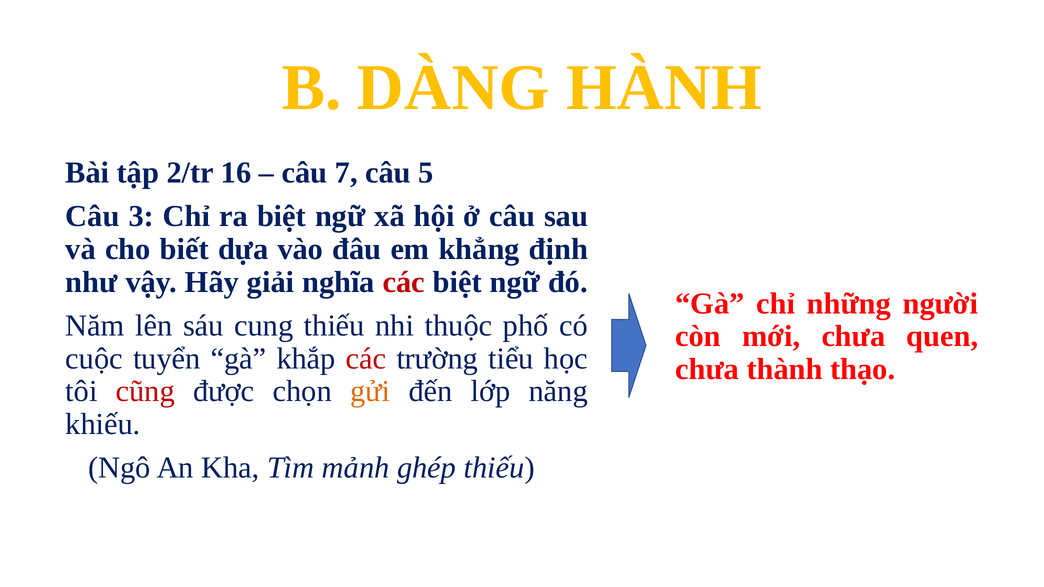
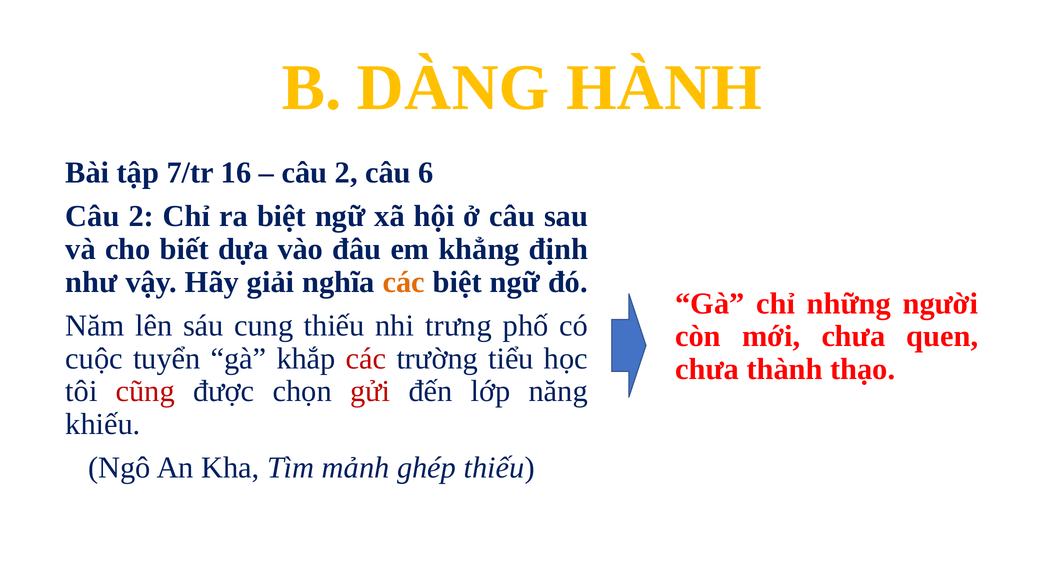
2/tr: 2/tr -> 7/tr (190, 173)
7: 7 -> 2 (346, 173)
5: 5 -> 6 (426, 173)
3: 3 -> 2 (141, 216)
các colour: red -> orange (404, 282)
thuộc: thuộc -> trưng (458, 326)
gửi colour: orange -> red (370, 392)
